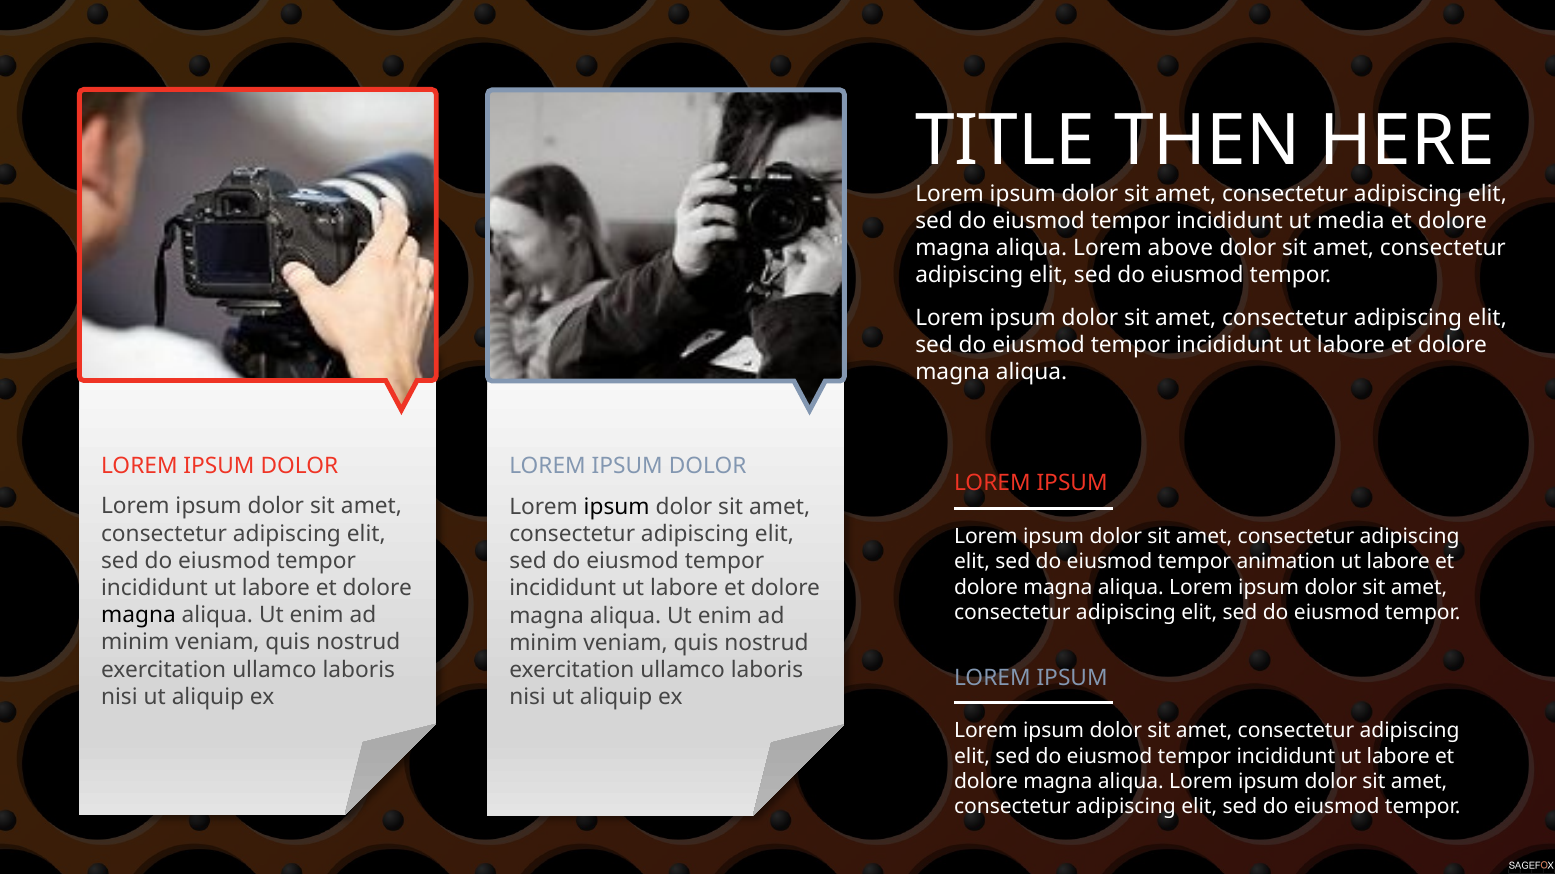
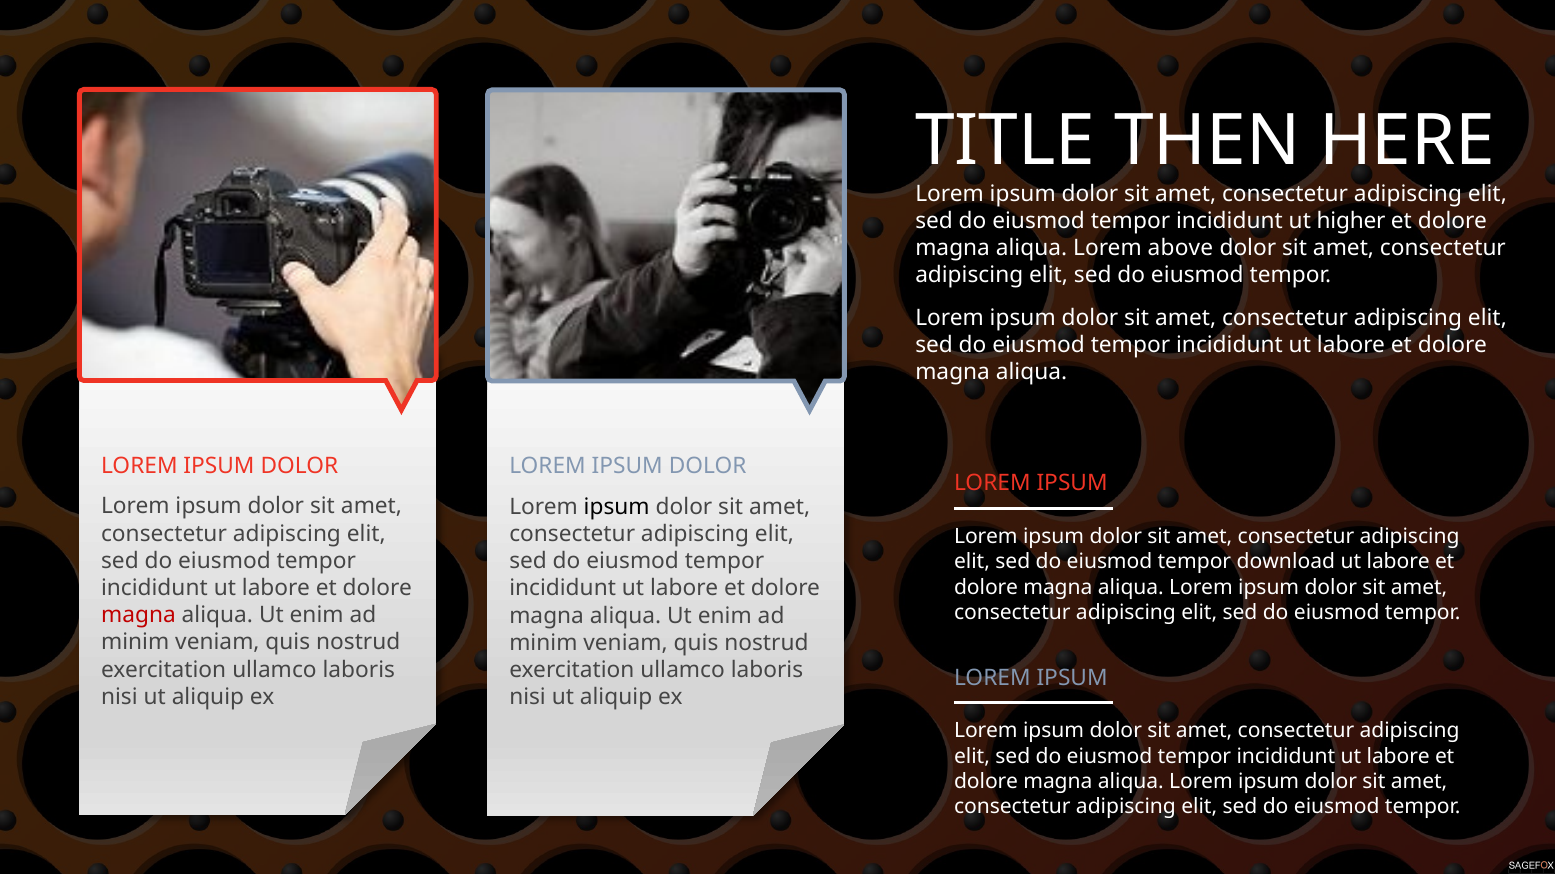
media: media -> higher (1351, 221)
animation: animation -> download (1286, 562)
magna colour: black -> red (138, 616)
